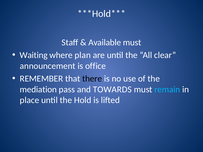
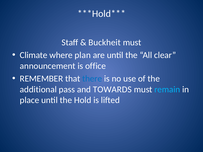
Available: Available -> Buckheit (105, 43)
Waiting: Waiting -> Climate (34, 55)
there colour: black -> blue (92, 79)
mediation: mediation -> additional (38, 90)
